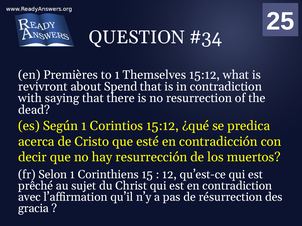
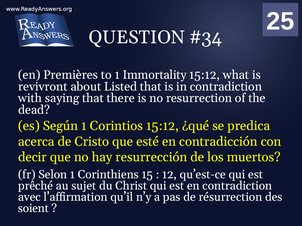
Themselves: Themselves -> Immortality (155, 75)
Spend: Spend -> Listed (121, 87)
gracia: gracia -> soient (33, 209)
